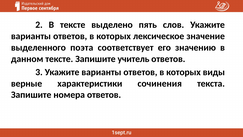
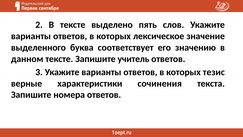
поэта: поэта -> буква (82, 47)
виды: виды -> тезис (214, 72)
